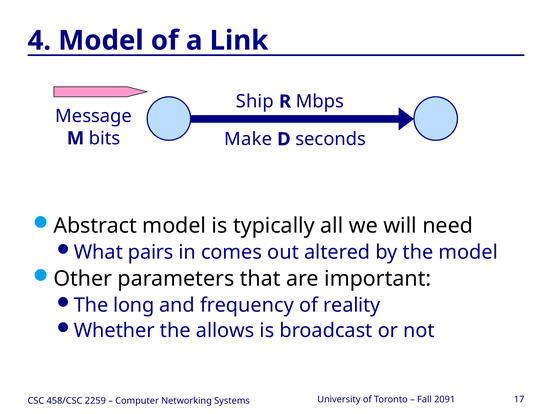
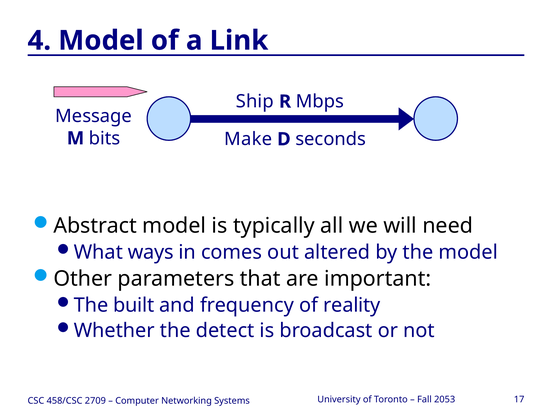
pairs: pairs -> ways (151, 252)
long: long -> built (134, 305)
allows: allows -> detect (225, 331)
2091: 2091 -> 2053 (445, 399)
2259: 2259 -> 2709 (95, 401)
